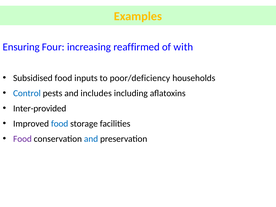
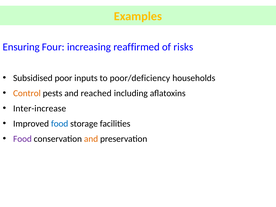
with: with -> risks (183, 47)
Subsidised food: food -> poor (63, 78)
Control colour: blue -> orange (27, 93)
includes: includes -> reached (96, 93)
Inter-provided: Inter-provided -> Inter-increase (40, 108)
and colour: blue -> orange (91, 139)
